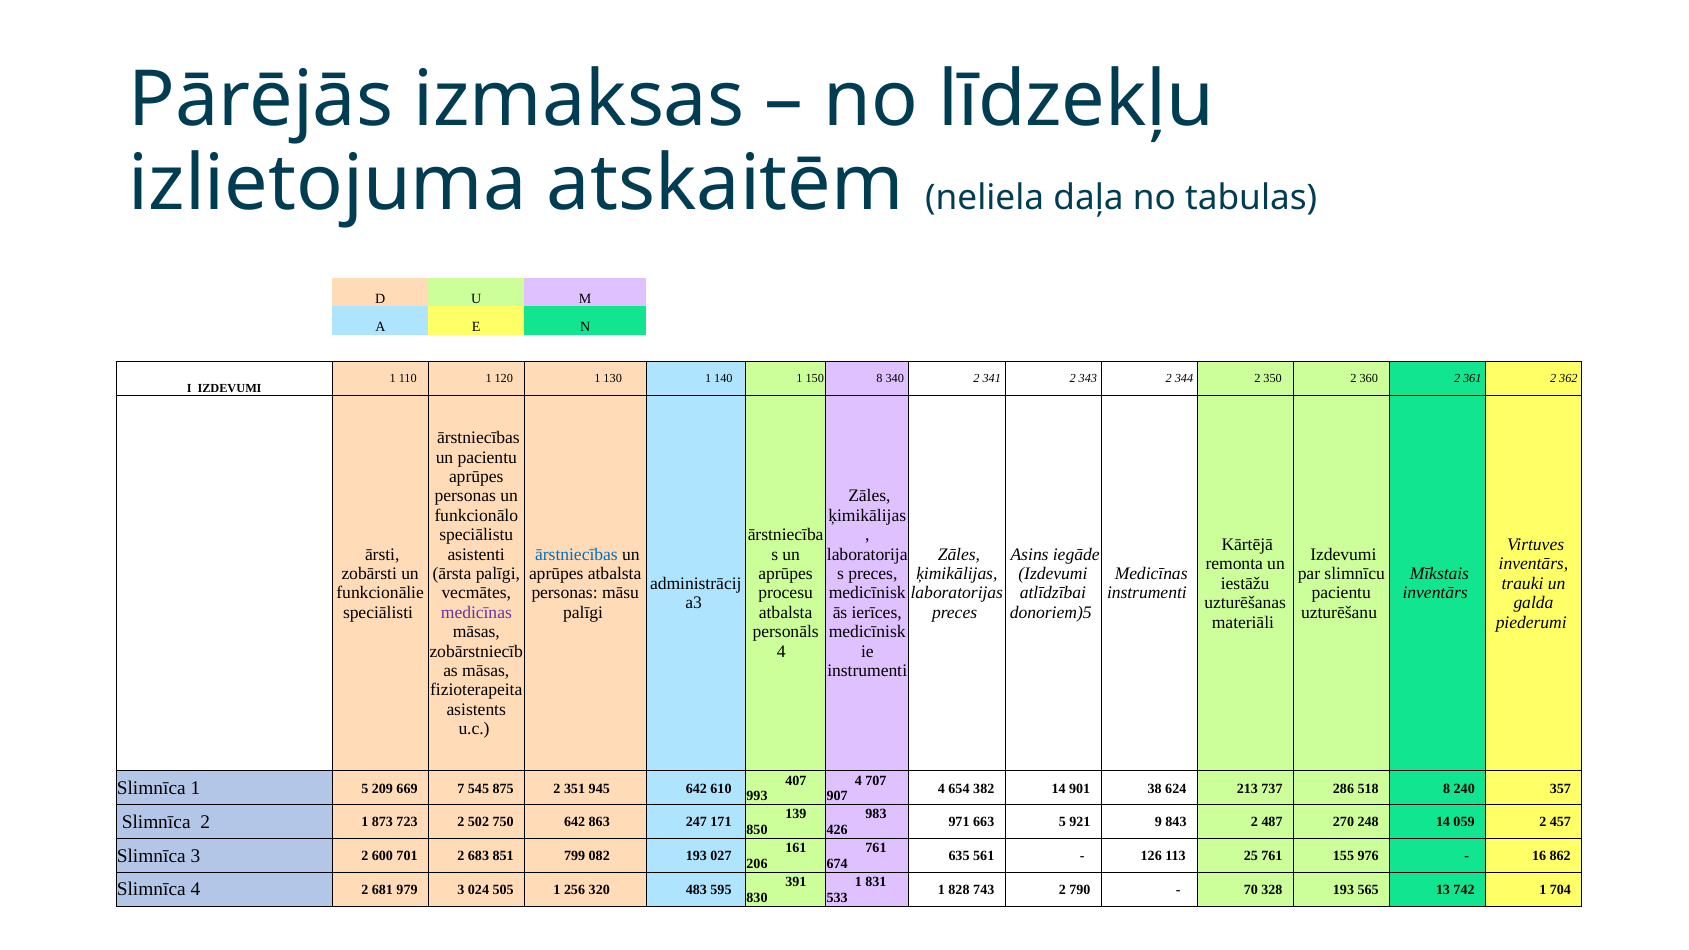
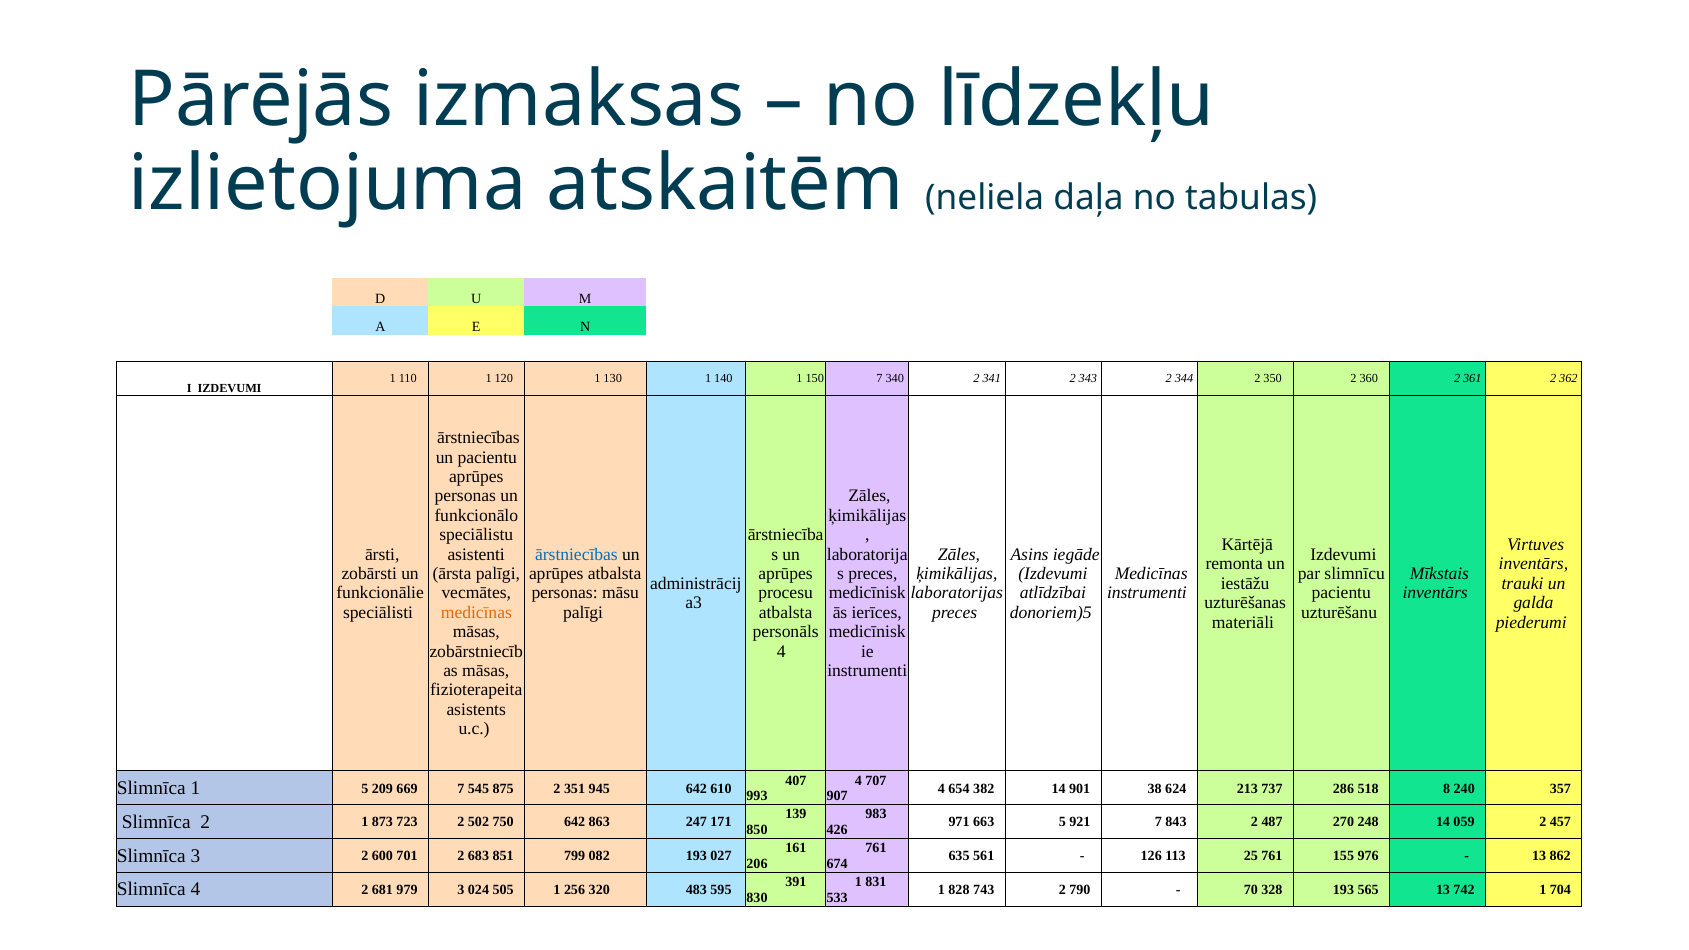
150 8: 8 -> 7 (880, 379)
medicīnas colour: purple -> orange (476, 613)
921 9: 9 -> 7 (1158, 822)
16: 16 -> 13 (1539, 856)
